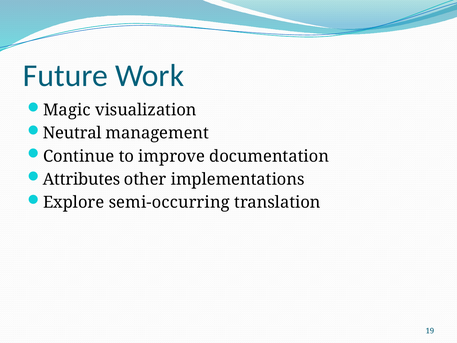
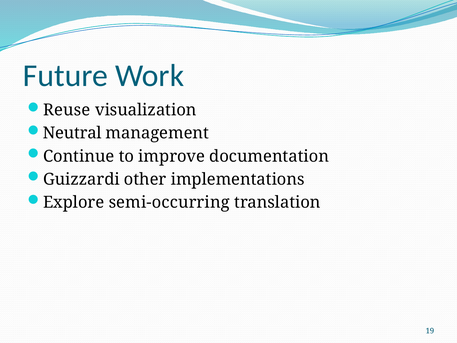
Magic: Magic -> Reuse (67, 110)
Attributes: Attributes -> Guizzardi (81, 179)
